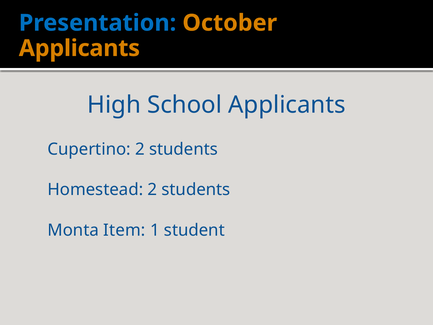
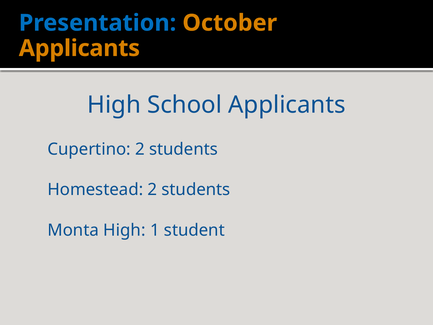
Monta Item: Item -> High (124, 230)
